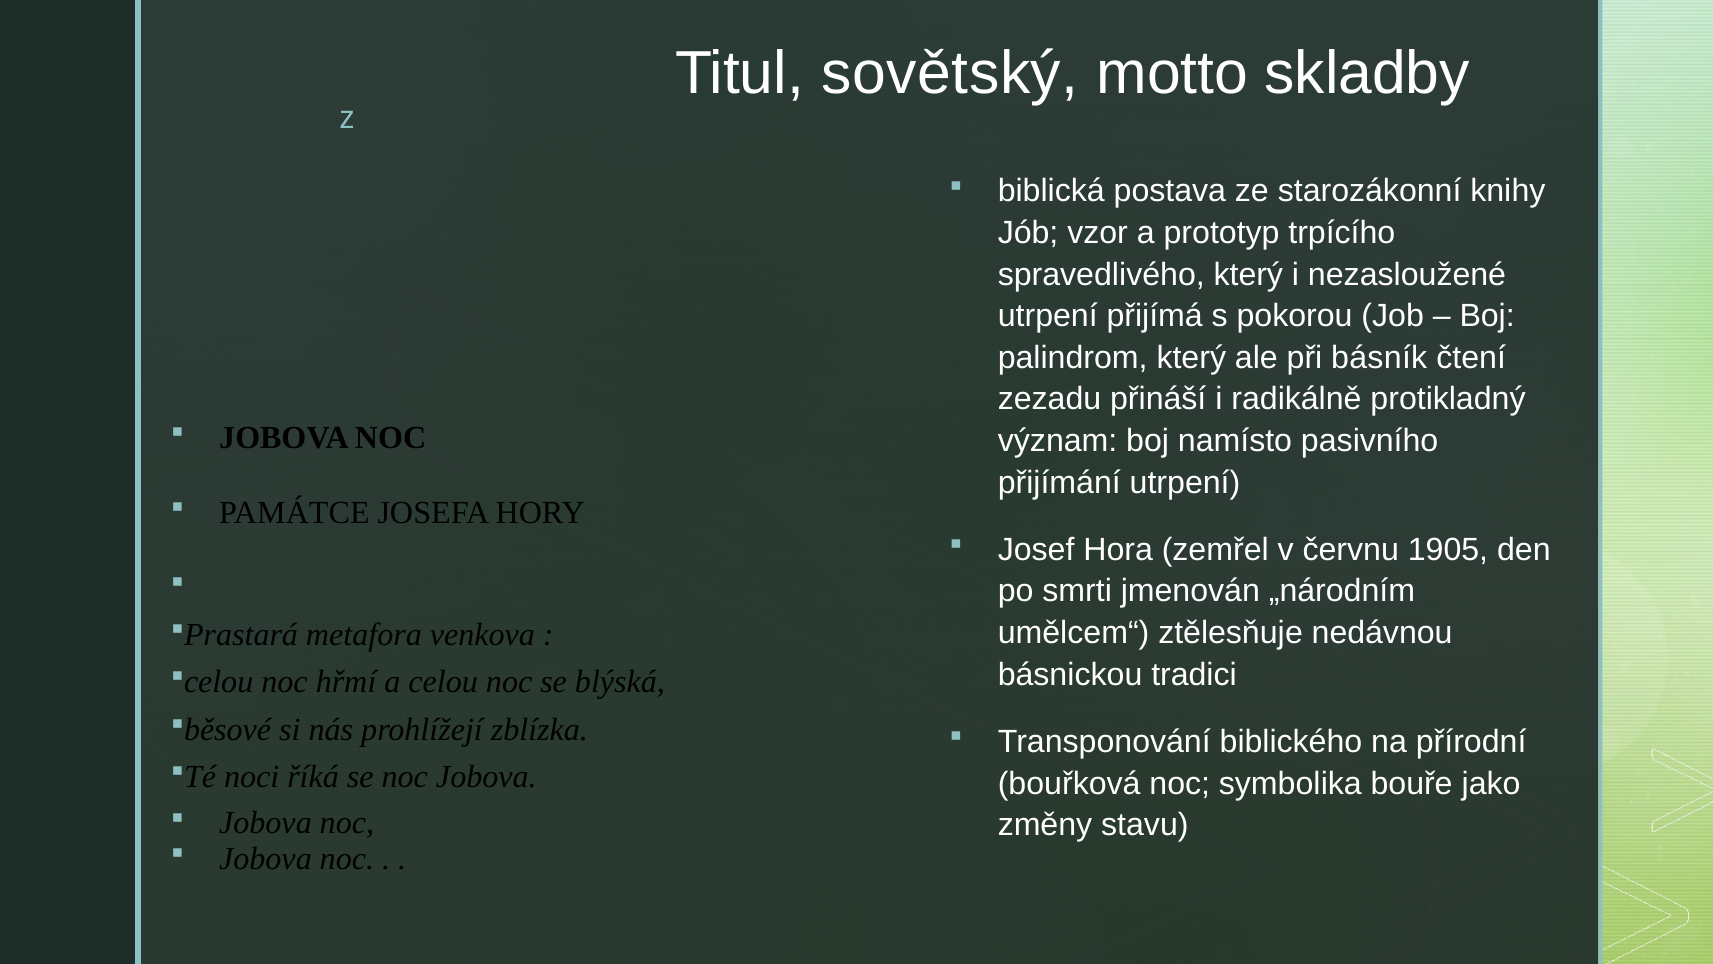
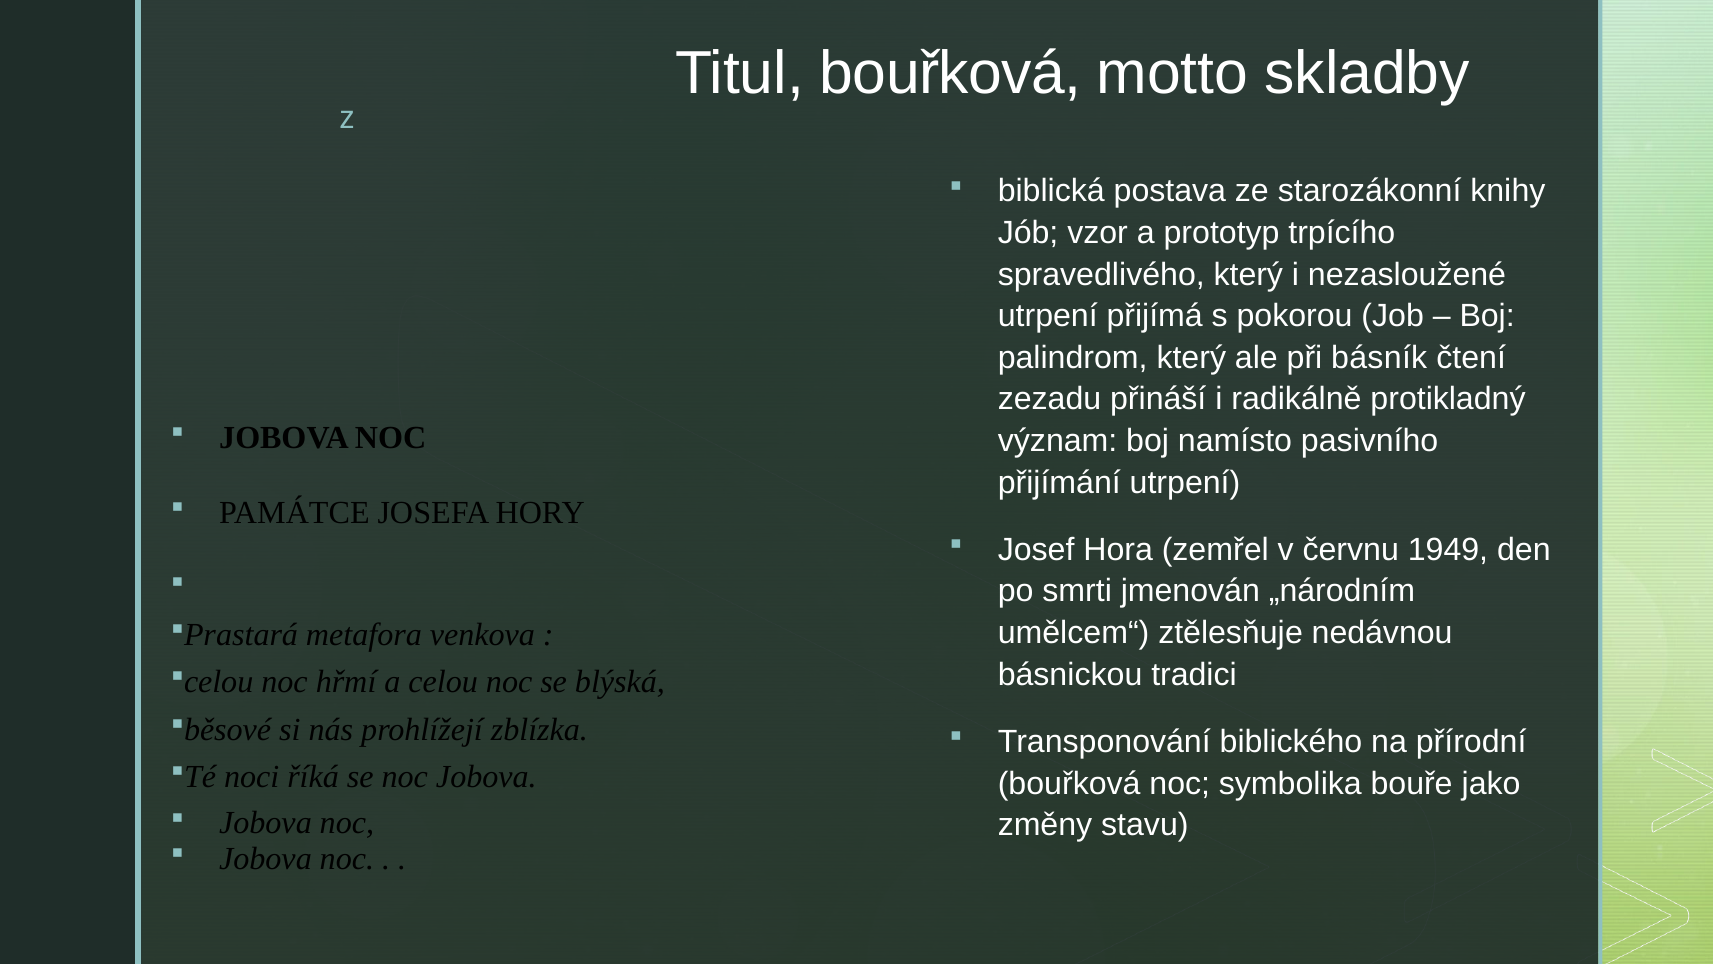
Titul sovětský: sovětský -> bouřková (951, 73)
1905: 1905 -> 1949 (1448, 550)
